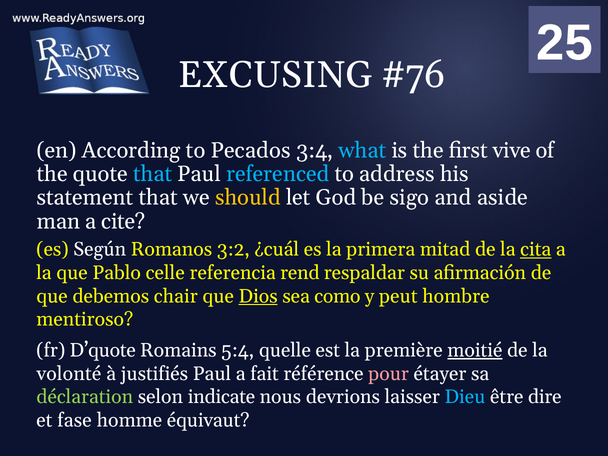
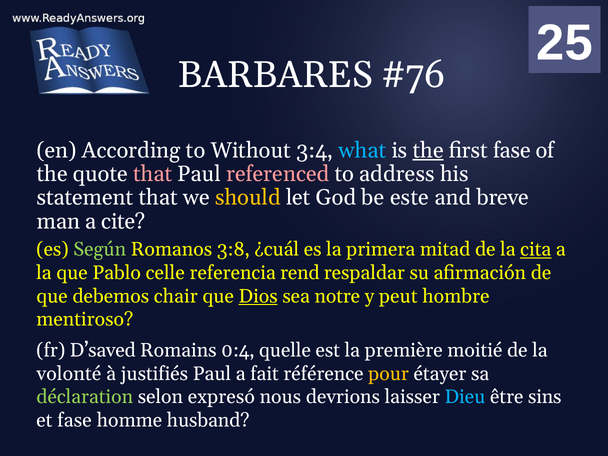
EXCUSING: EXCUSING -> BARBARES (276, 75)
Pecados: Pecados -> Without (251, 150)
the underline: none -> present (428, 150)
first vive: vive -> fase (512, 150)
that colour: light blue -> pink (153, 174)
referenced colour: light blue -> pink (278, 174)
sigo: sigo -> este (409, 198)
aside: aside -> breve (503, 198)
Según colour: white -> light green (100, 250)
3:2: 3:2 -> 3:8 (233, 250)
como: como -> notre (337, 296)
D’quote: D’quote -> D’saved (103, 350)
5:4: 5:4 -> 0:4 (238, 350)
moitié underline: present -> none (475, 350)
pour colour: pink -> yellow (389, 374)
indicate: indicate -> expresó (221, 397)
dire: dire -> sins (545, 397)
équivaut: équivaut -> husband (208, 420)
